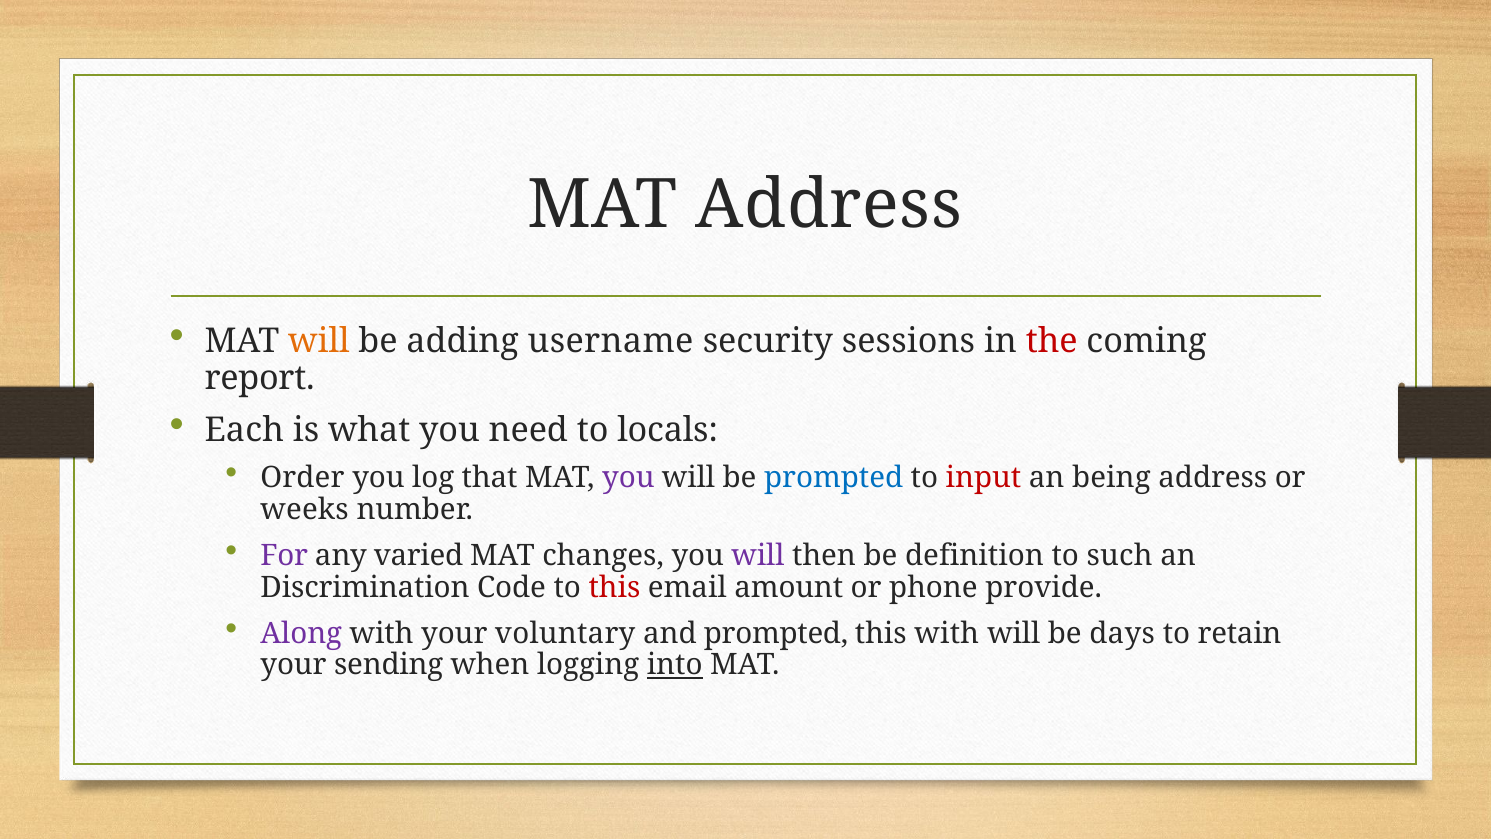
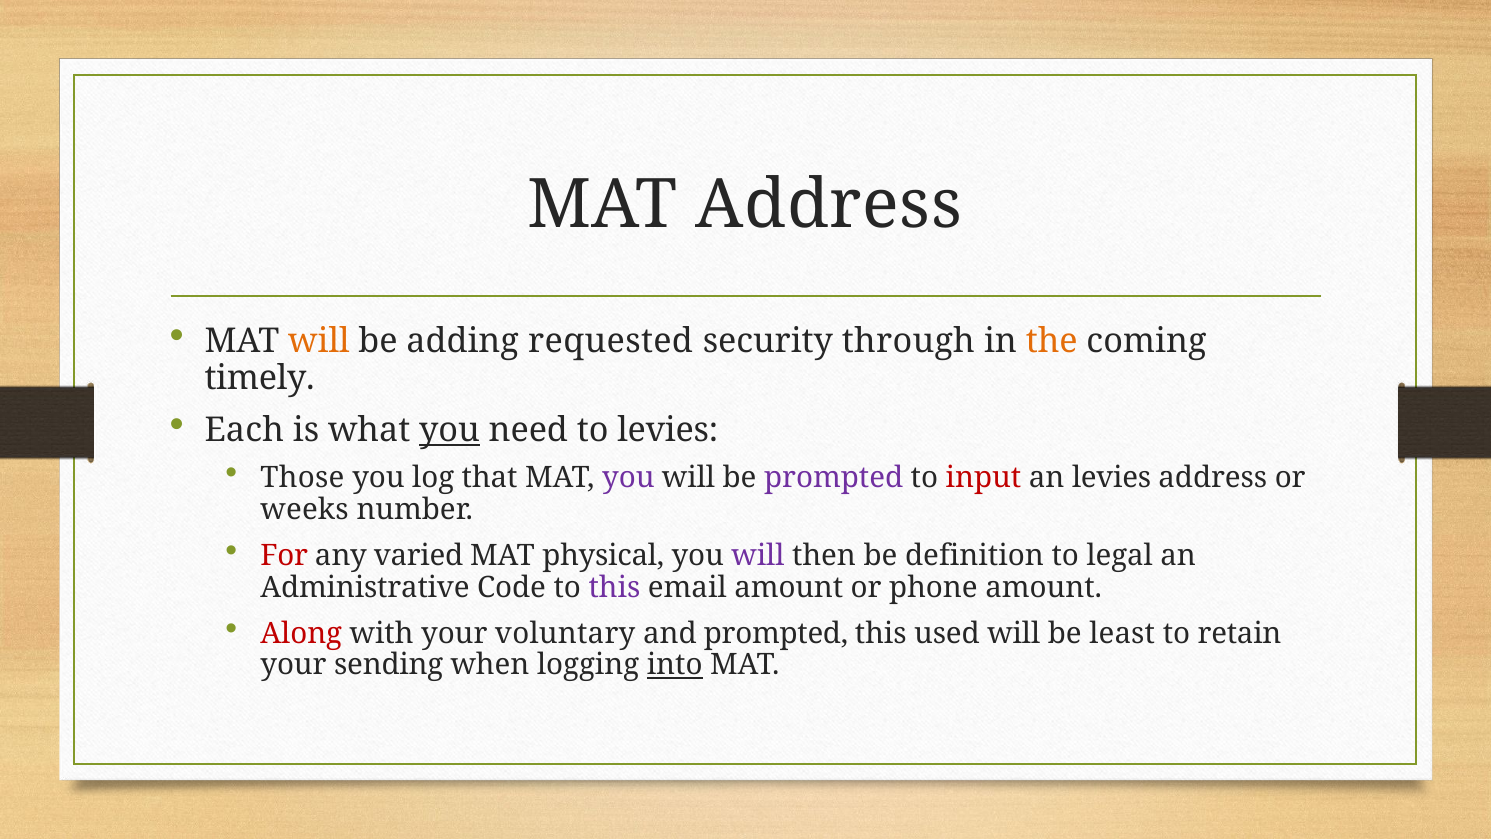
username: username -> requested (611, 341)
sessions: sessions -> through (908, 341)
the colour: red -> orange (1052, 341)
report: report -> timely (260, 378)
you underline: none -> present (449, 430)
to locals: locals -> levies (668, 430)
Order: Order -> Those (302, 478)
prompted colour: blue -> purple (834, 478)
an being: being -> levies (1112, 478)
For colour: purple -> red (284, 555)
changes: changes -> physical (603, 555)
such: such -> legal (1120, 555)
Discrimination: Discrimination -> Administrative (365, 587)
this colour: red -> purple (614, 587)
phone provide: provide -> amount (1044, 587)
Along colour: purple -> red (301, 633)
this with: with -> used (947, 633)
days: days -> least (1122, 633)
